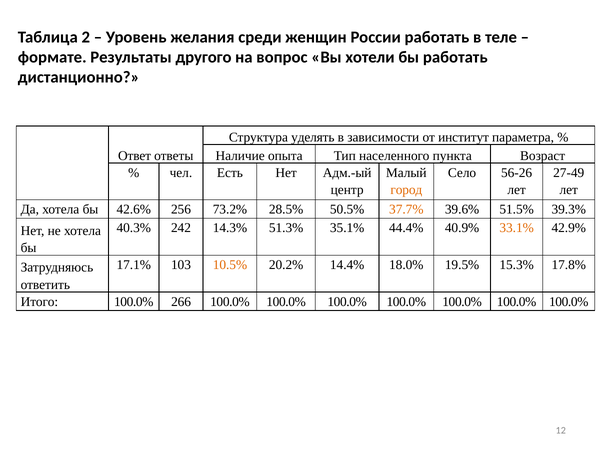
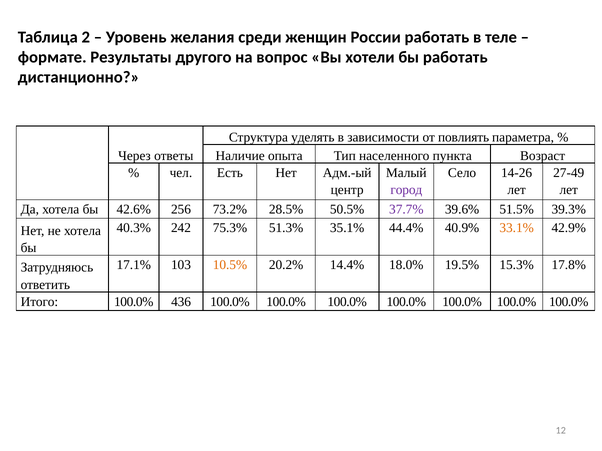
институт: институт -> повлиять (464, 137)
Ответ: Ответ -> Через (134, 156)
56-26: 56-26 -> 14-26 (517, 173)
город colour: orange -> purple (406, 190)
37.7% colour: orange -> purple (406, 210)
14.3%: 14.3% -> 75.3% (230, 228)
266: 266 -> 436 (181, 302)
